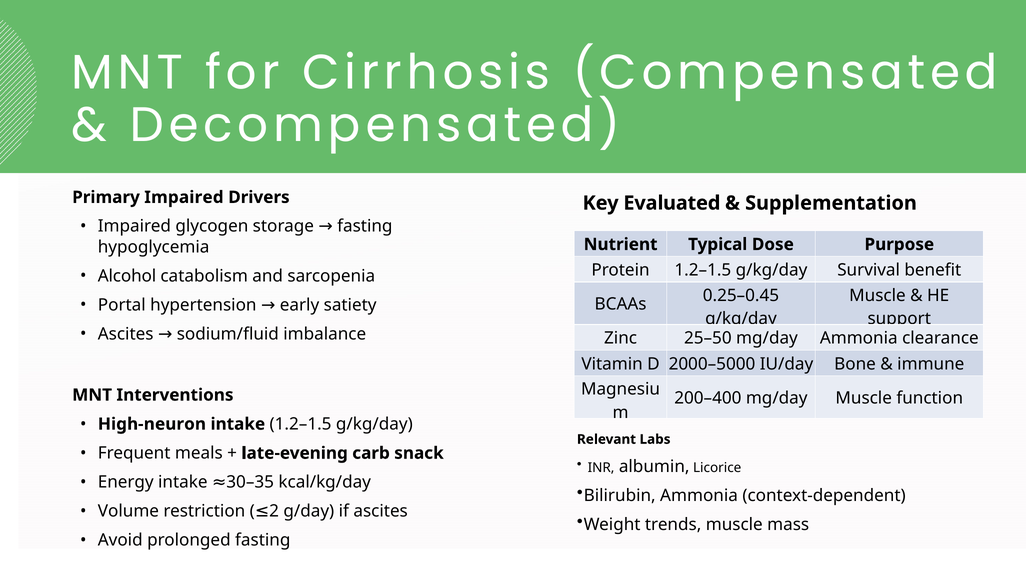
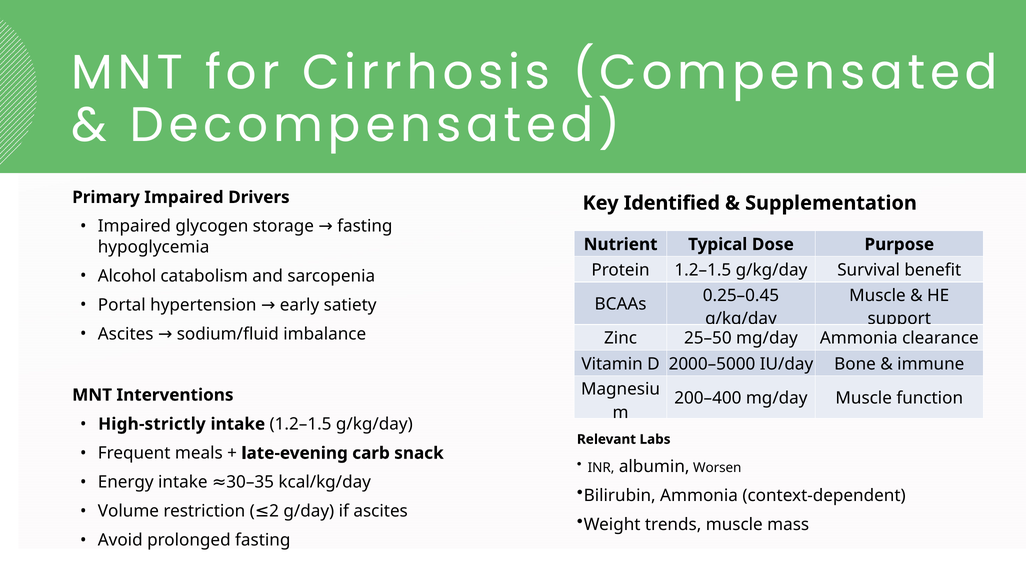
Evaluated: Evaluated -> Identified (672, 203)
High-neuron: High-neuron -> High-strictly (152, 424)
Licorice: Licorice -> Worsen (717, 468)
